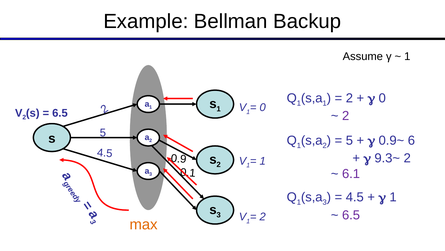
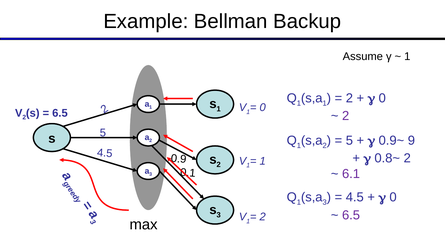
6: 6 -> 9 (411, 140)
9.3~: 9.3~ -> 0.8~ (387, 158)
1: 1 -> 0 (393, 197)
max colour: orange -> black (144, 224)
